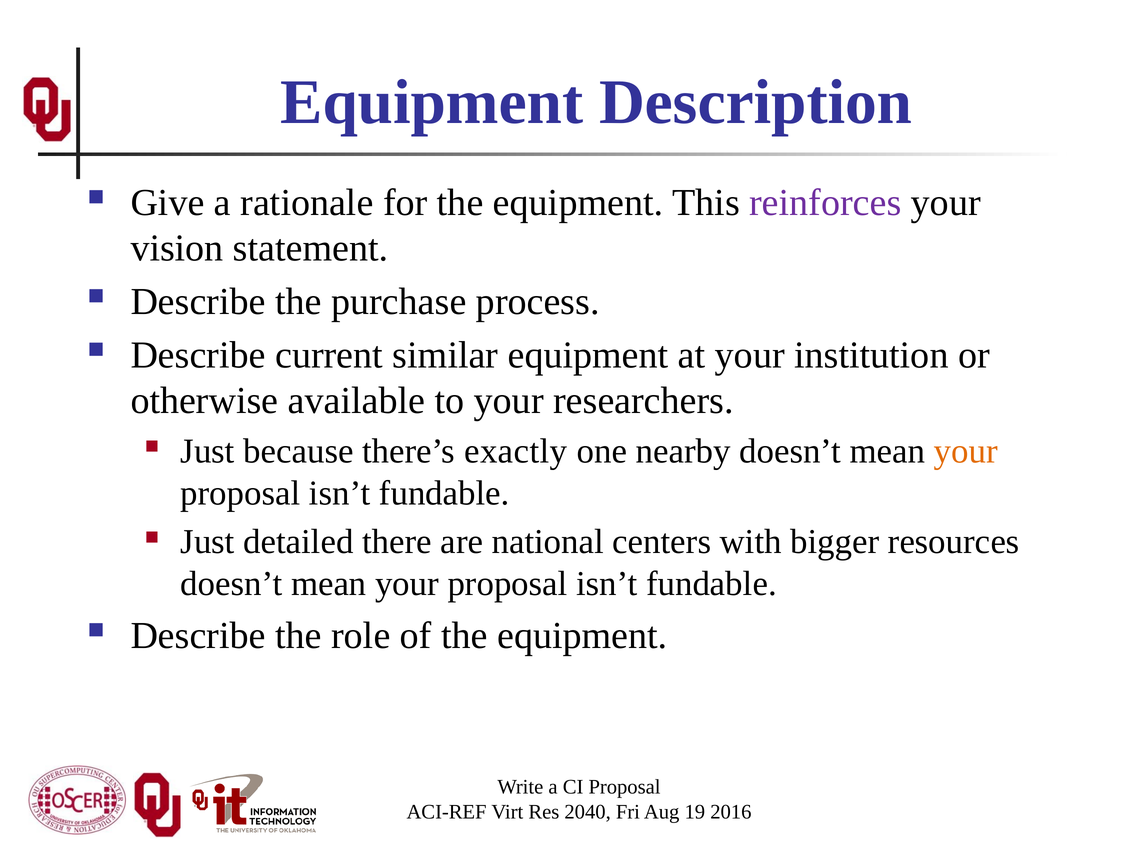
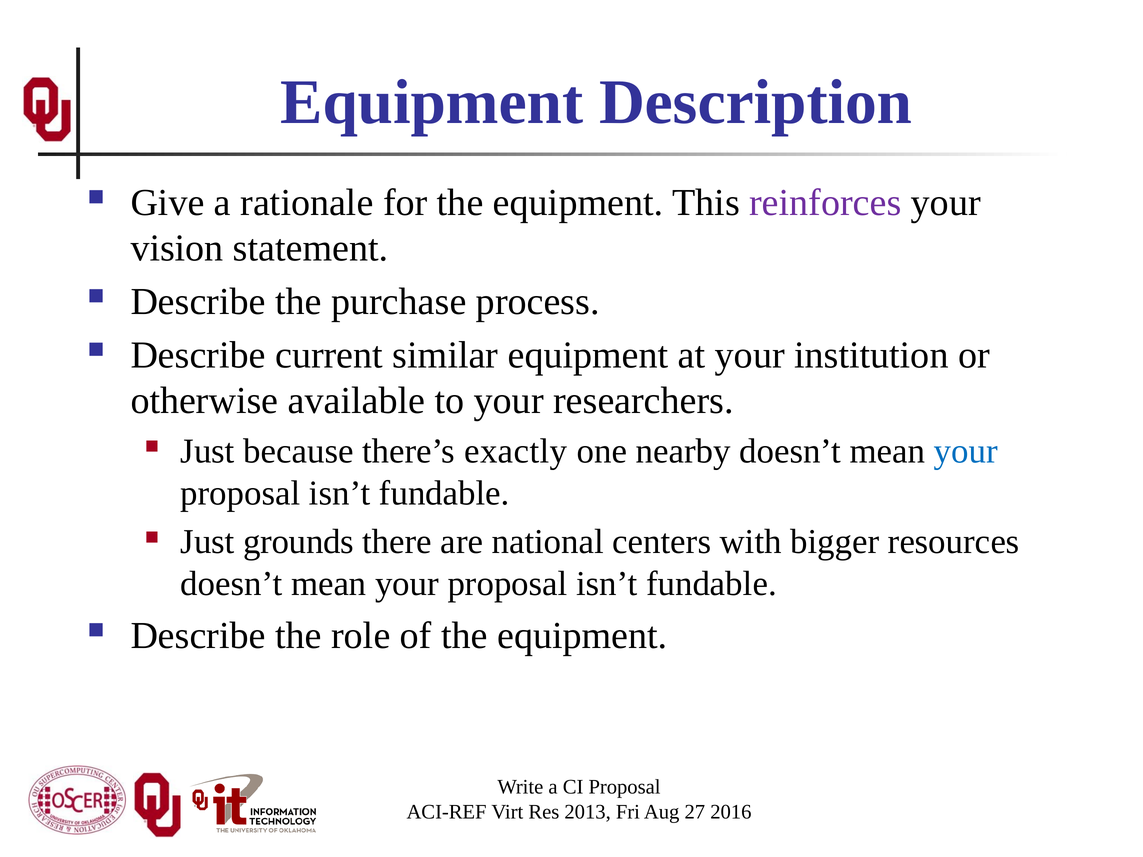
your colour: orange -> blue (966, 451)
detailed: detailed -> grounds (299, 542)
2040: 2040 -> 2013 (588, 812)
19: 19 -> 27 (695, 812)
